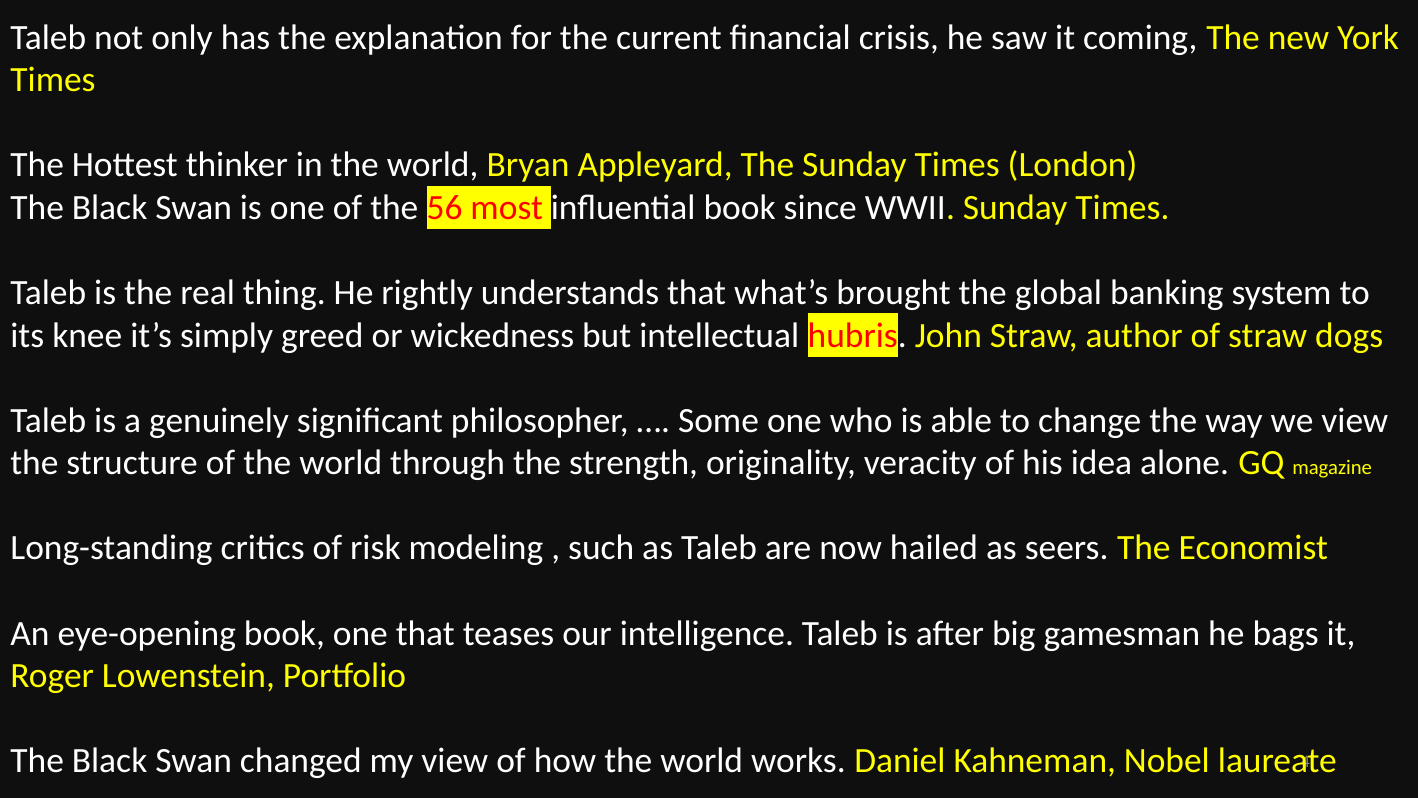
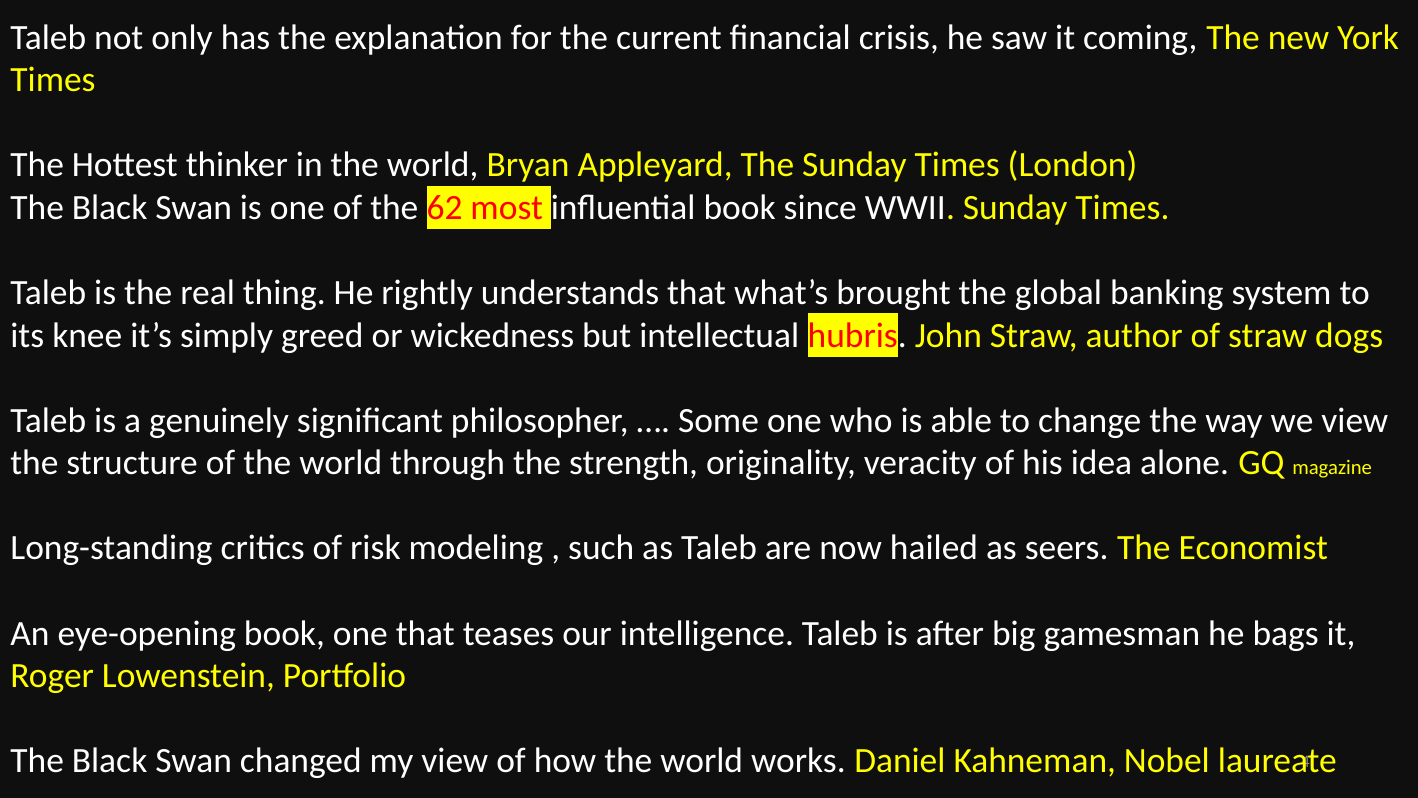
56: 56 -> 62 (445, 208)
